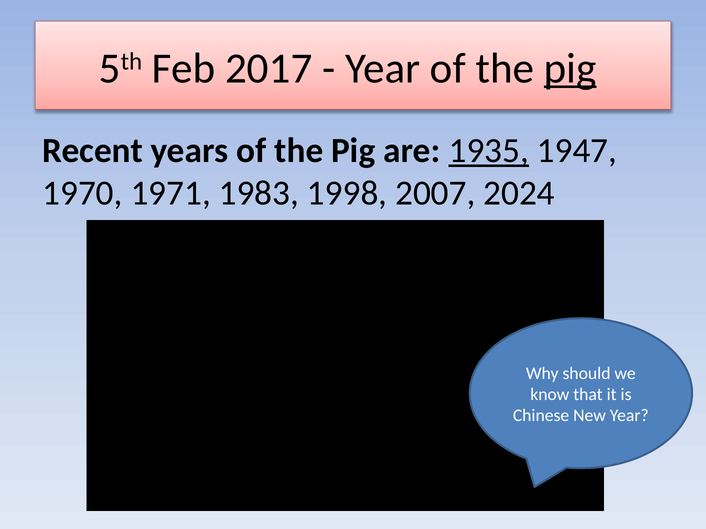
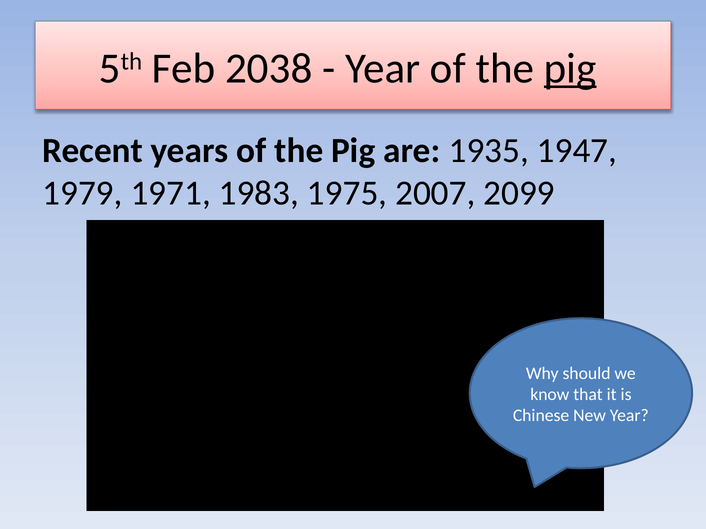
2017: 2017 -> 2038 (269, 68)
1935 underline: present -> none (489, 151)
1970: 1970 -> 1979 (82, 193)
1998: 1998 -> 1975 (347, 193)
2024: 2024 -> 2099 (519, 193)
